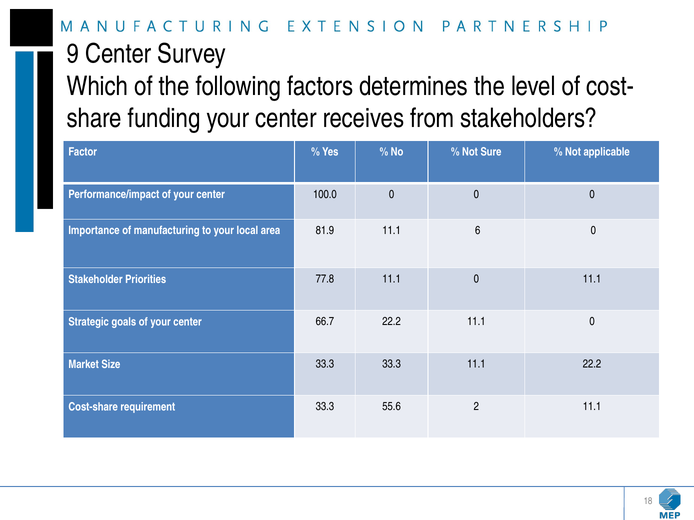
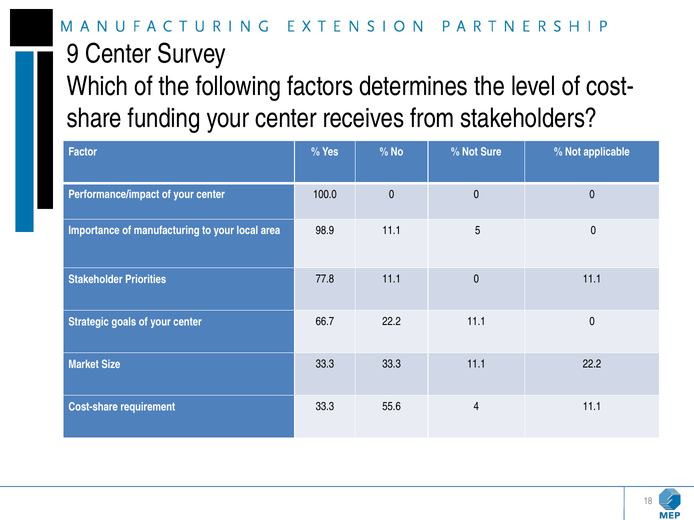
81.9: 81.9 -> 98.9 (325, 231)
6: 6 -> 5 (478, 231)
2: 2 -> 4 (476, 407)
